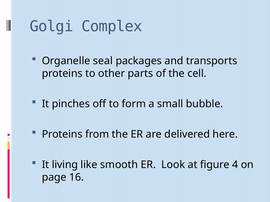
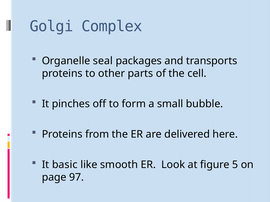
living: living -> basic (65, 165)
4: 4 -> 5 (235, 165)
16: 16 -> 97 (77, 178)
